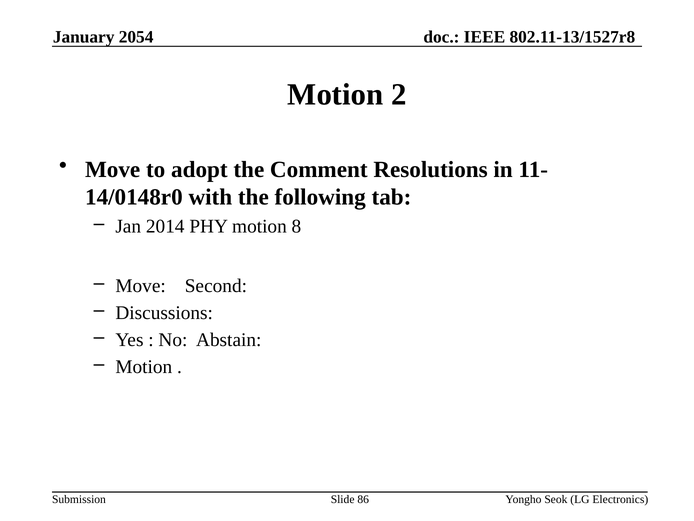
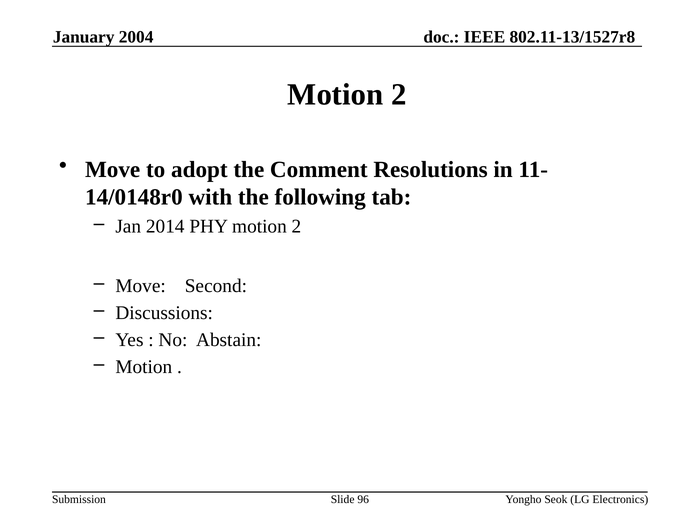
2054: 2054 -> 2004 (136, 37)
PHY motion 8: 8 -> 2 (296, 226)
86: 86 -> 96 (363, 499)
